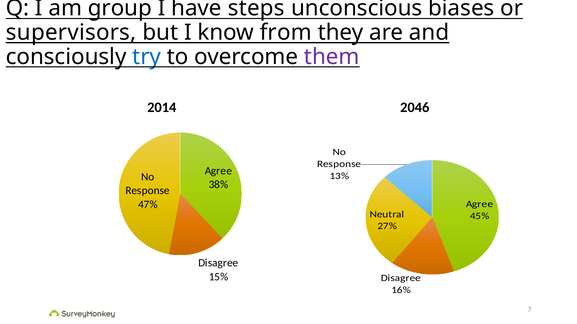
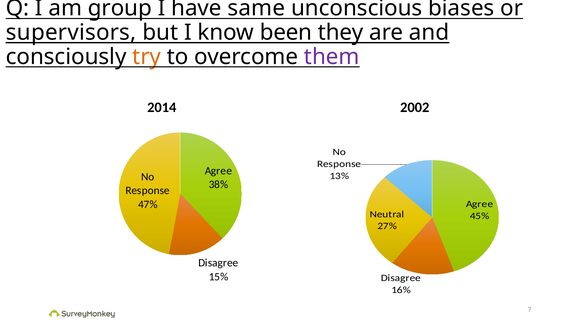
steps: steps -> same (256, 8)
from: from -> been (286, 32)
try colour: blue -> orange (147, 57)
2046: 2046 -> 2002 (415, 108)
